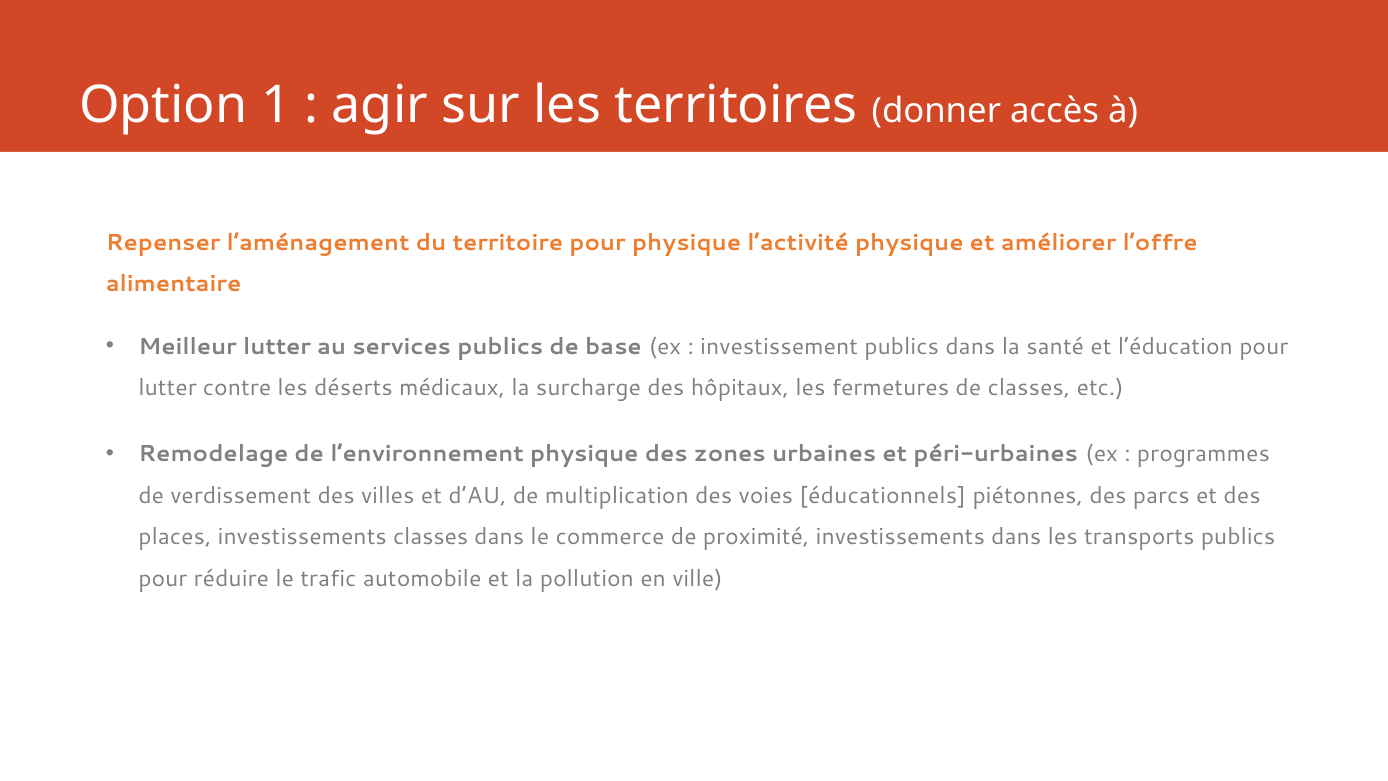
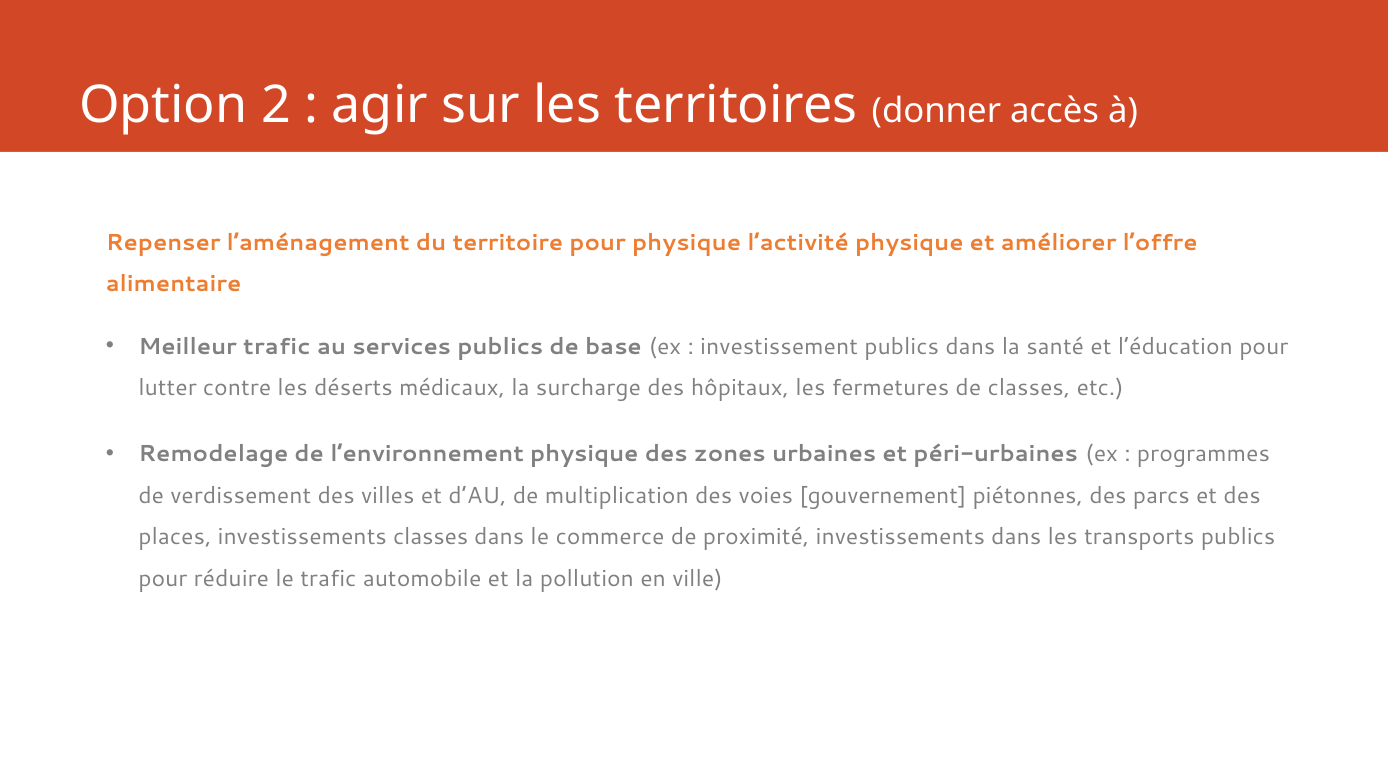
1: 1 -> 2 (276, 105)
Meilleur lutter: lutter -> trafic (277, 346)
éducationnels: éducationnels -> gouvernement (883, 496)
